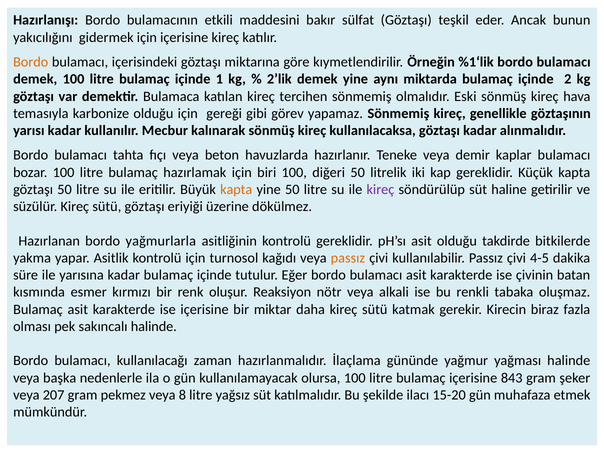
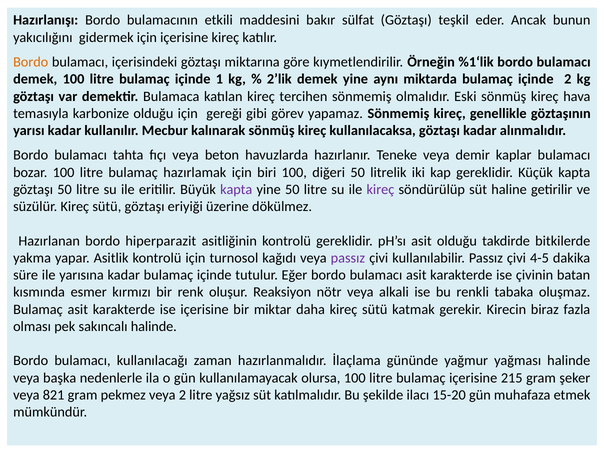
kapta colour: orange -> purple (236, 189)
yağmurlarla: yağmurlarla -> hiperparazit (161, 241)
passız colour: orange -> purple (348, 258)
843: 843 -> 215 (512, 378)
207: 207 -> 821 (54, 395)
veya 8: 8 -> 2 (182, 395)
